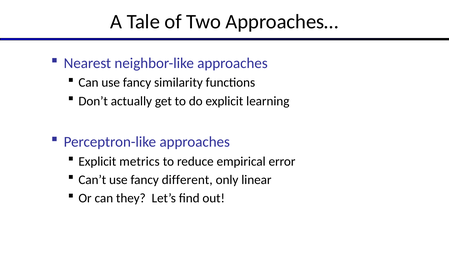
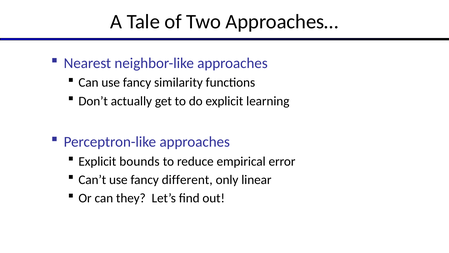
metrics: metrics -> bounds (139, 161)
